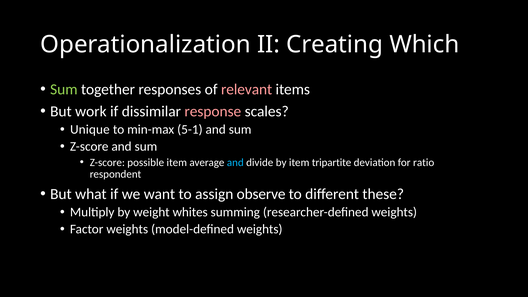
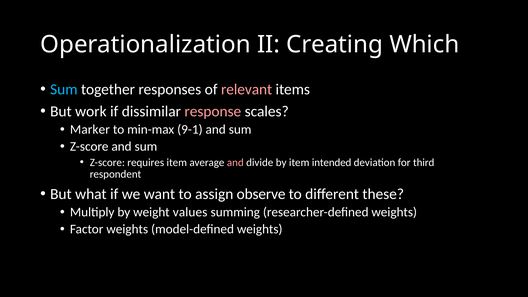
Sum colour: light green -> light blue (64, 89)
Unique: Unique -> Marker (90, 130)
5-1: 5-1 -> 9-1 (190, 130)
possible: possible -> requires (146, 162)
and colour: light blue -> pink (235, 162)
tripartite: tripartite -> intended (332, 162)
ratio: ratio -> third (424, 162)
whites: whites -> values (190, 212)
